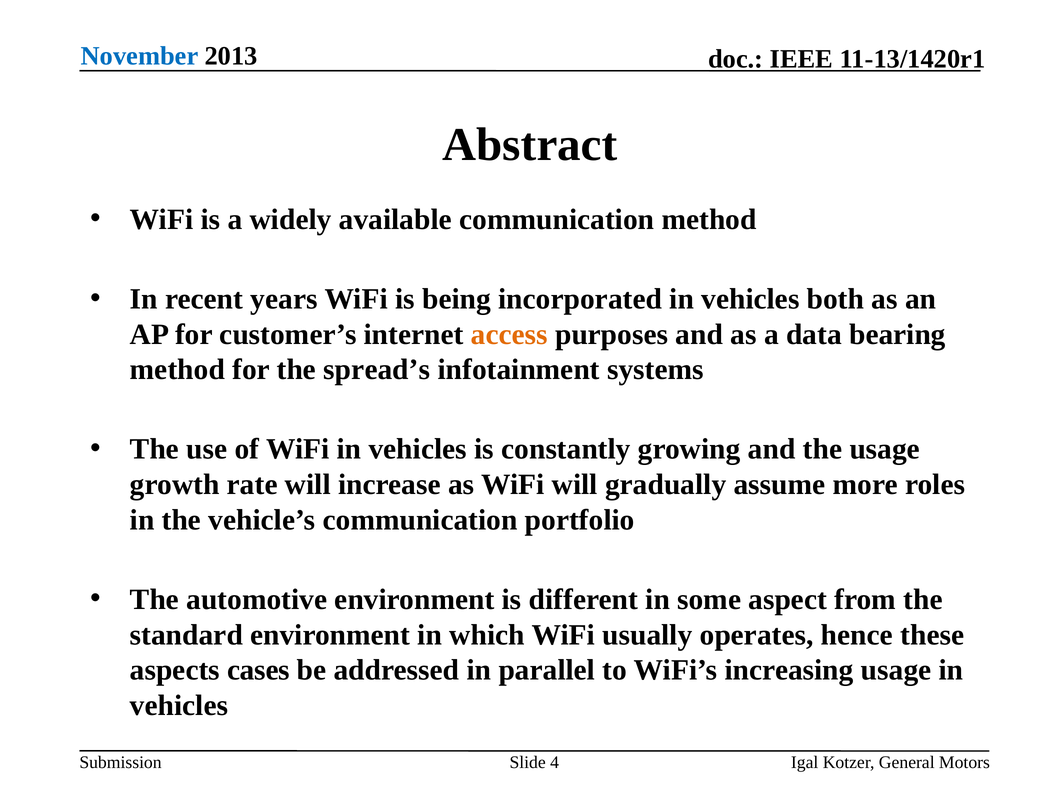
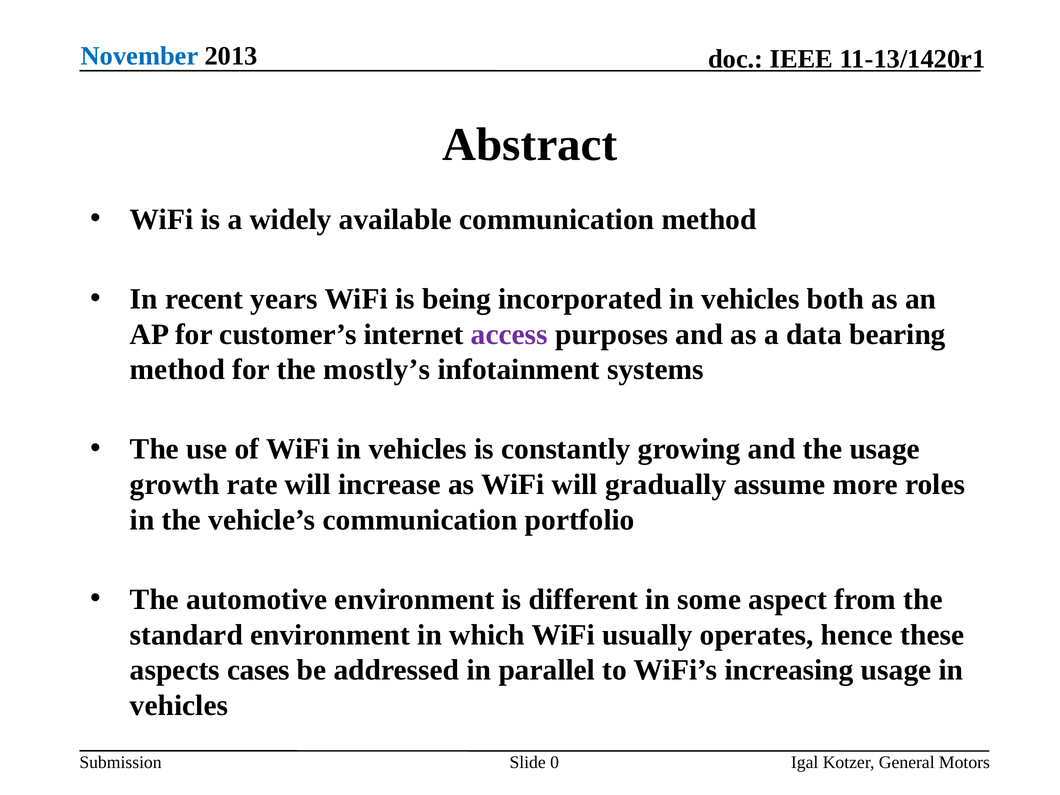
access colour: orange -> purple (509, 334)
spread’s: spread’s -> mostly’s (377, 370)
4: 4 -> 0 (555, 762)
